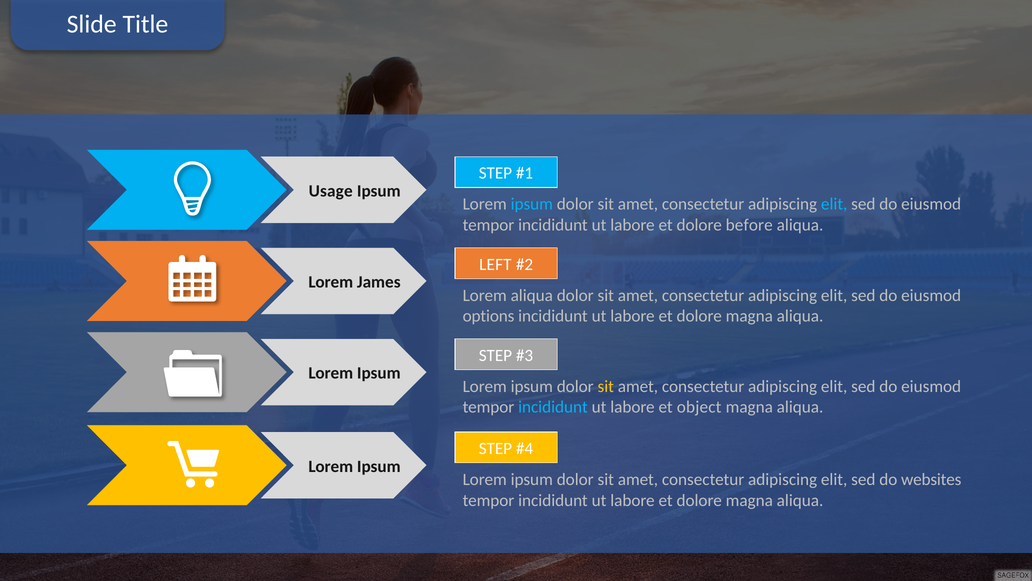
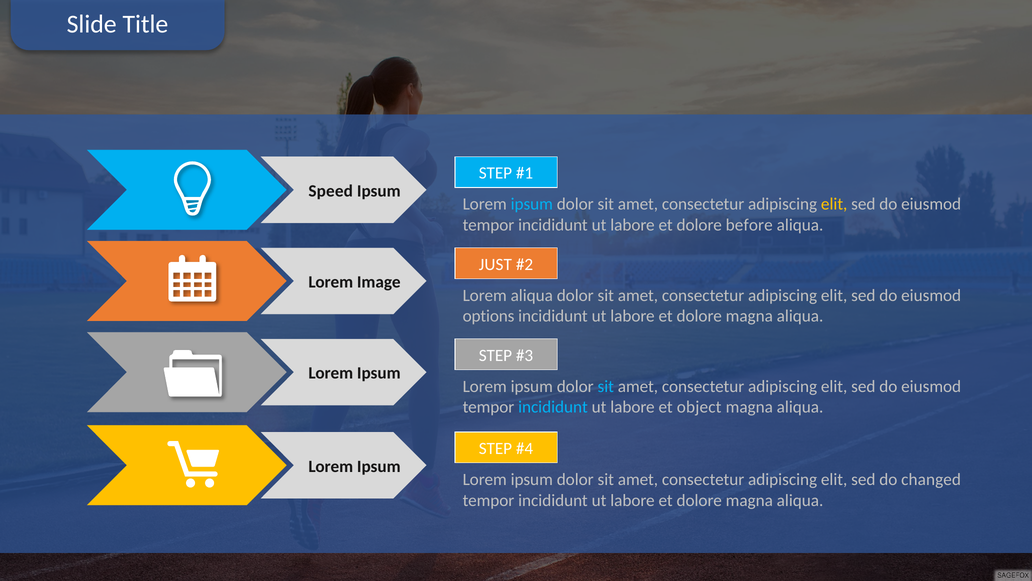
Usage: Usage -> Speed (331, 191)
elit colour: light blue -> yellow (834, 204)
LEFT: LEFT -> JUST (495, 264)
James: James -> Image (379, 282)
sit colour: yellow -> light blue (606, 386)
websites: websites -> changed (931, 479)
